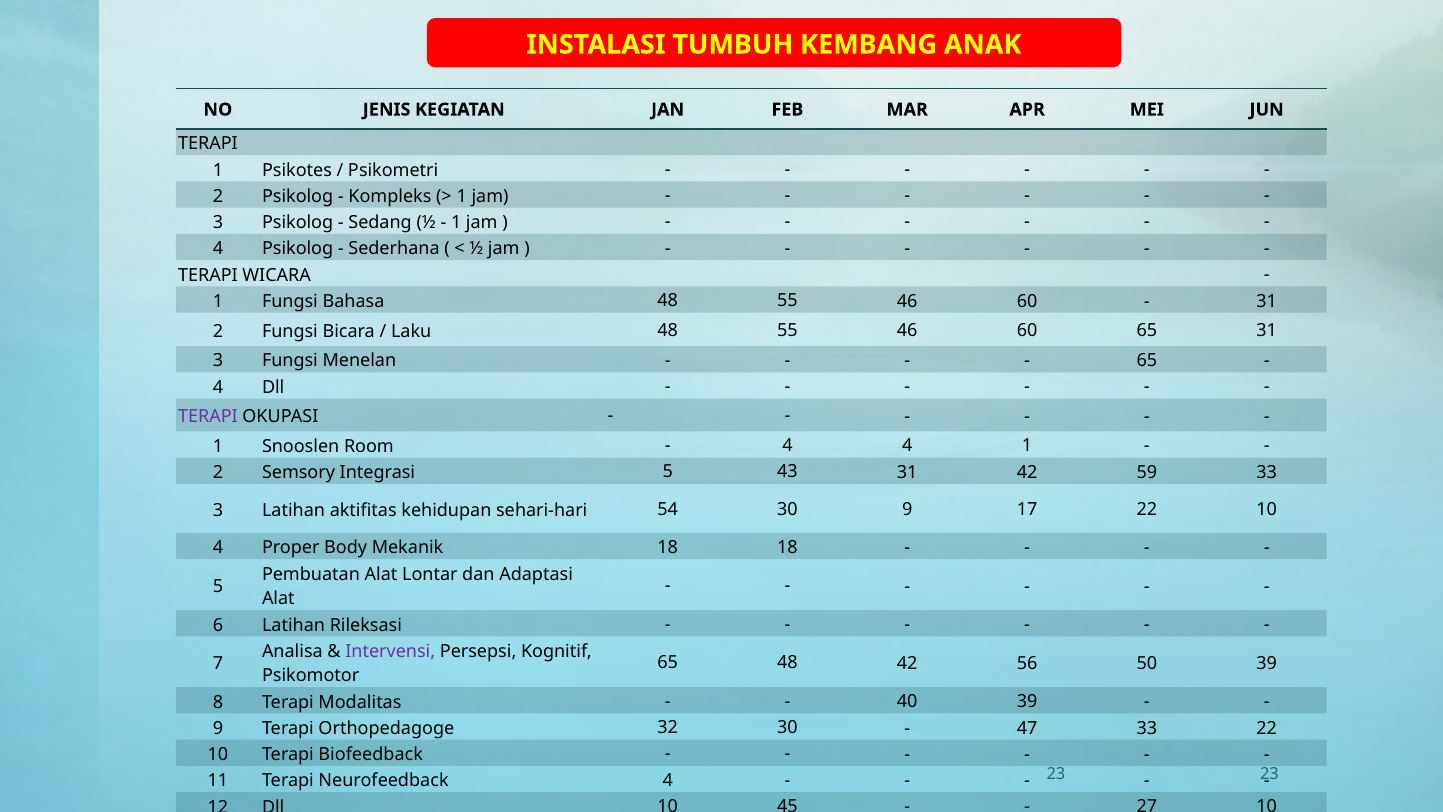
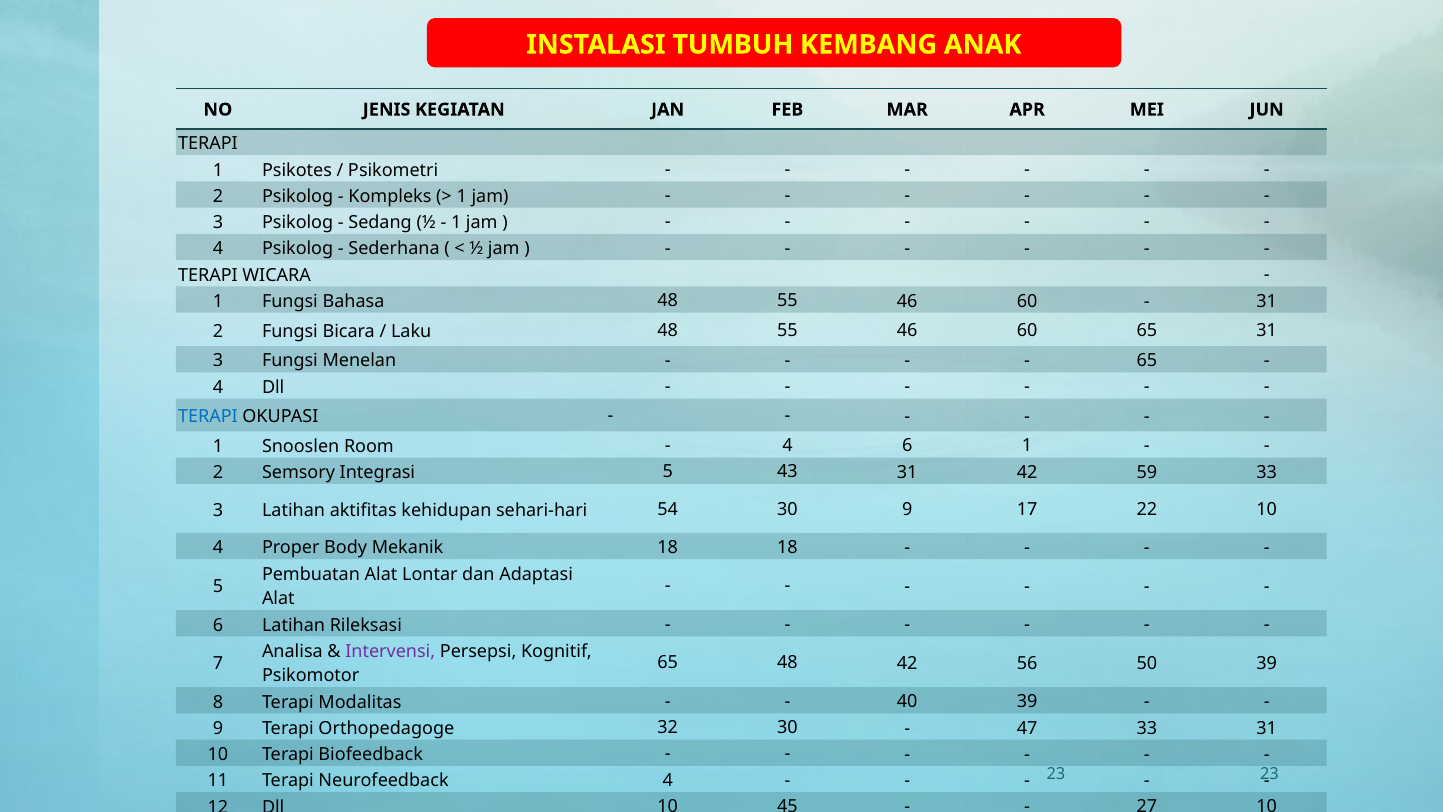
TERAPI colour: purple -> blue (208, 417)
4 4: 4 -> 6 (907, 446)
33 22: 22 -> 31 (1267, 728)
